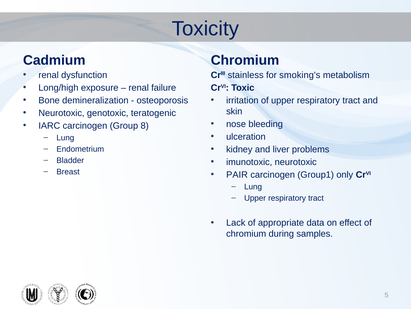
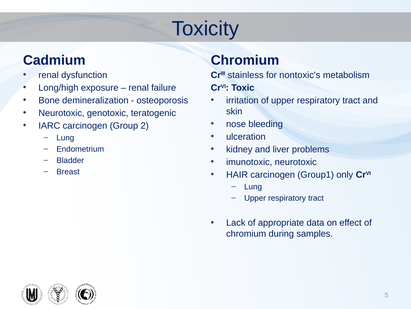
smoking's: smoking's -> nontoxic's (300, 75)
8: 8 -> 2 (145, 125)
PAIR: PAIR -> HAIR (237, 174)
